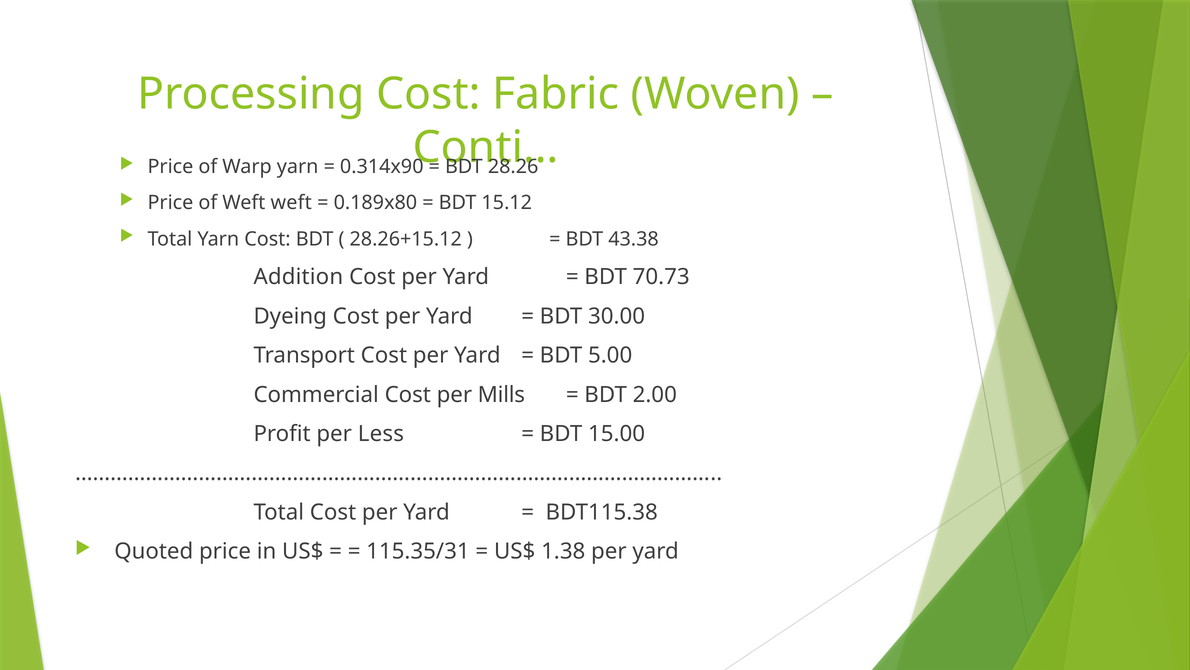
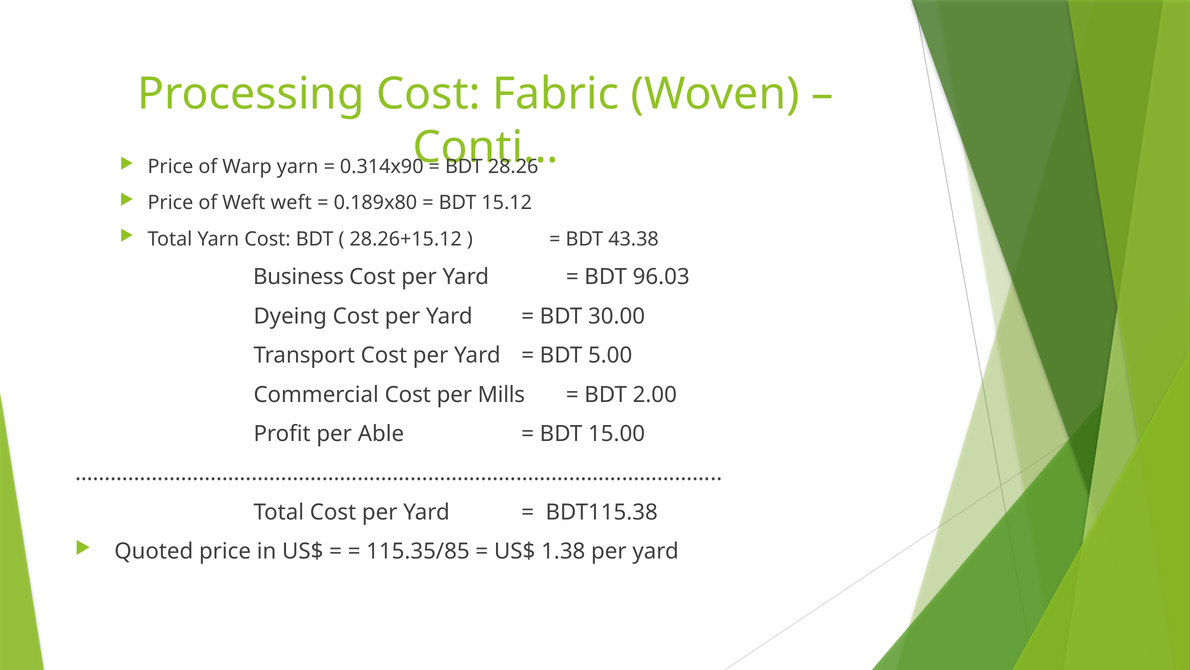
Addition: Addition -> Business (299, 277)
70.73: 70.73 -> 96.03 (661, 277)
Less: Less -> Able (381, 433)
115.35/31: 115.35/31 -> 115.35/85 (418, 551)
